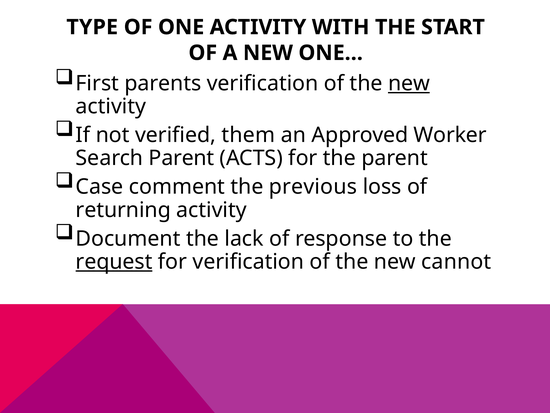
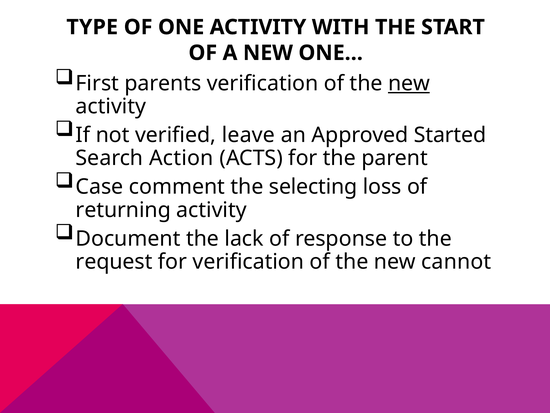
them: them -> leave (248, 135)
Worker: Worker -> Started (450, 135)
Search Parent: Parent -> Action (181, 158)
previous: previous -> selecting (313, 187)
request underline: present -> none (114, 261)
